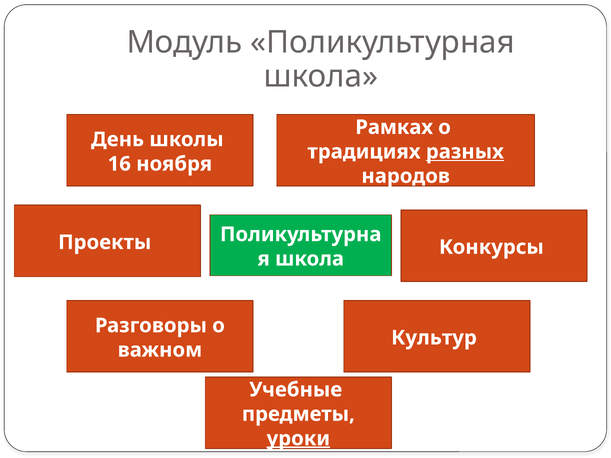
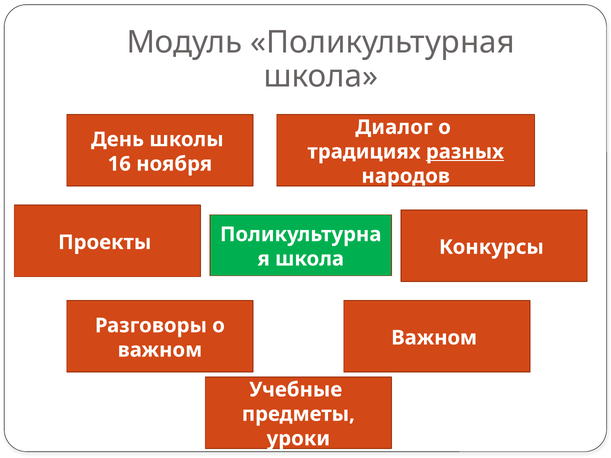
Рамках: Рамках -> Диалог (394, 127)
Культур: Культур -> Важном (434, 338)
уроки underline: present -> none (298, 439)
